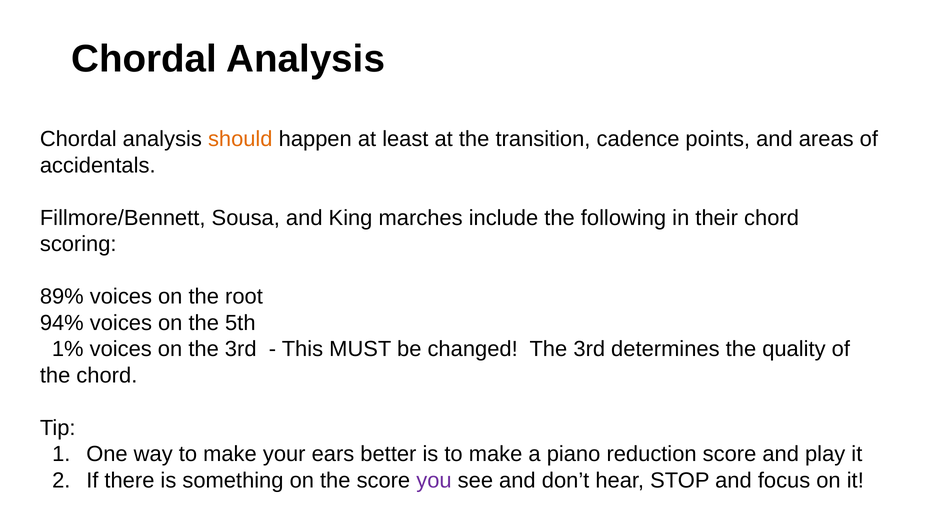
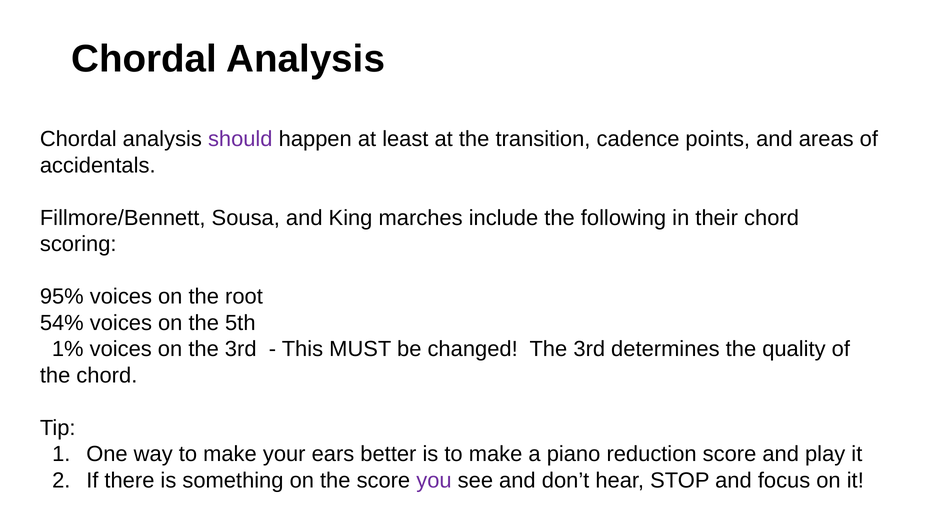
should colour: orange -> purple (240, 139)
89%: 89% -> 95% (62, 297)
94%: 94% -> 54% (62, 323)
